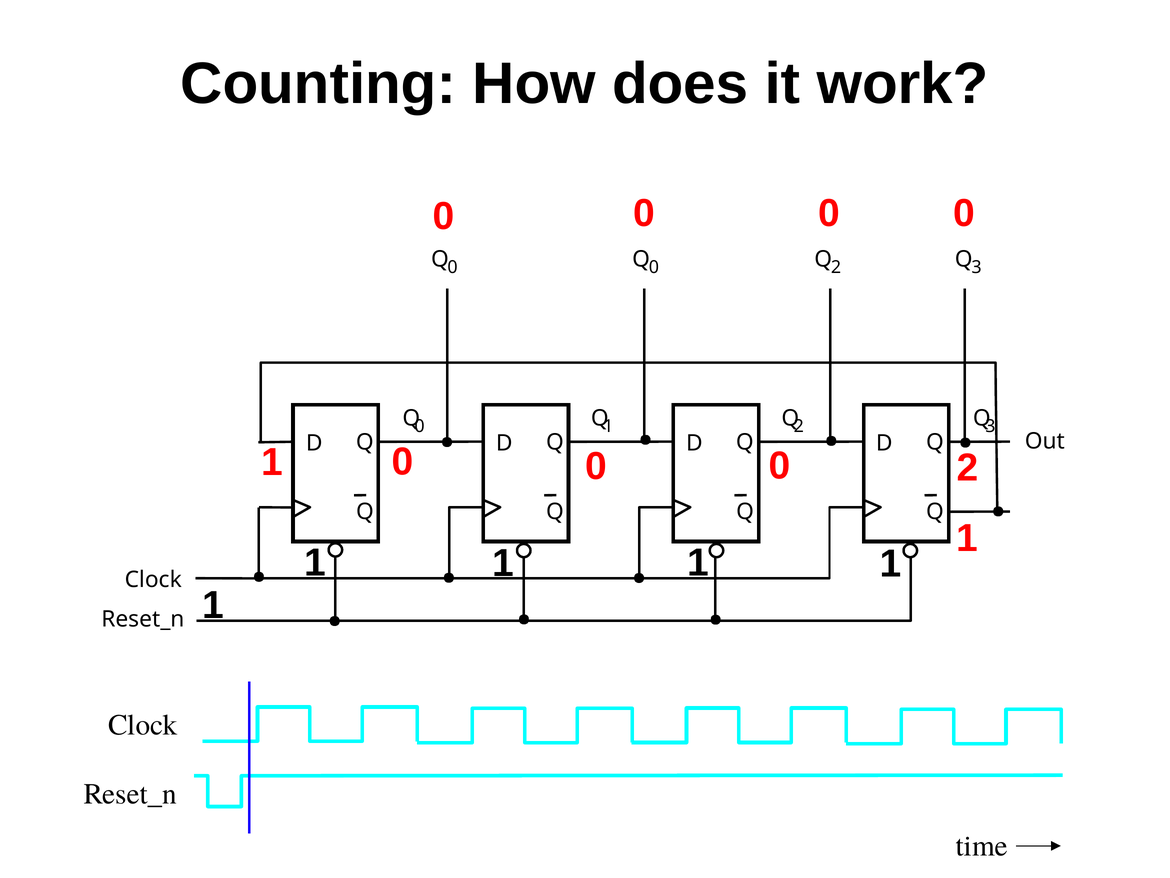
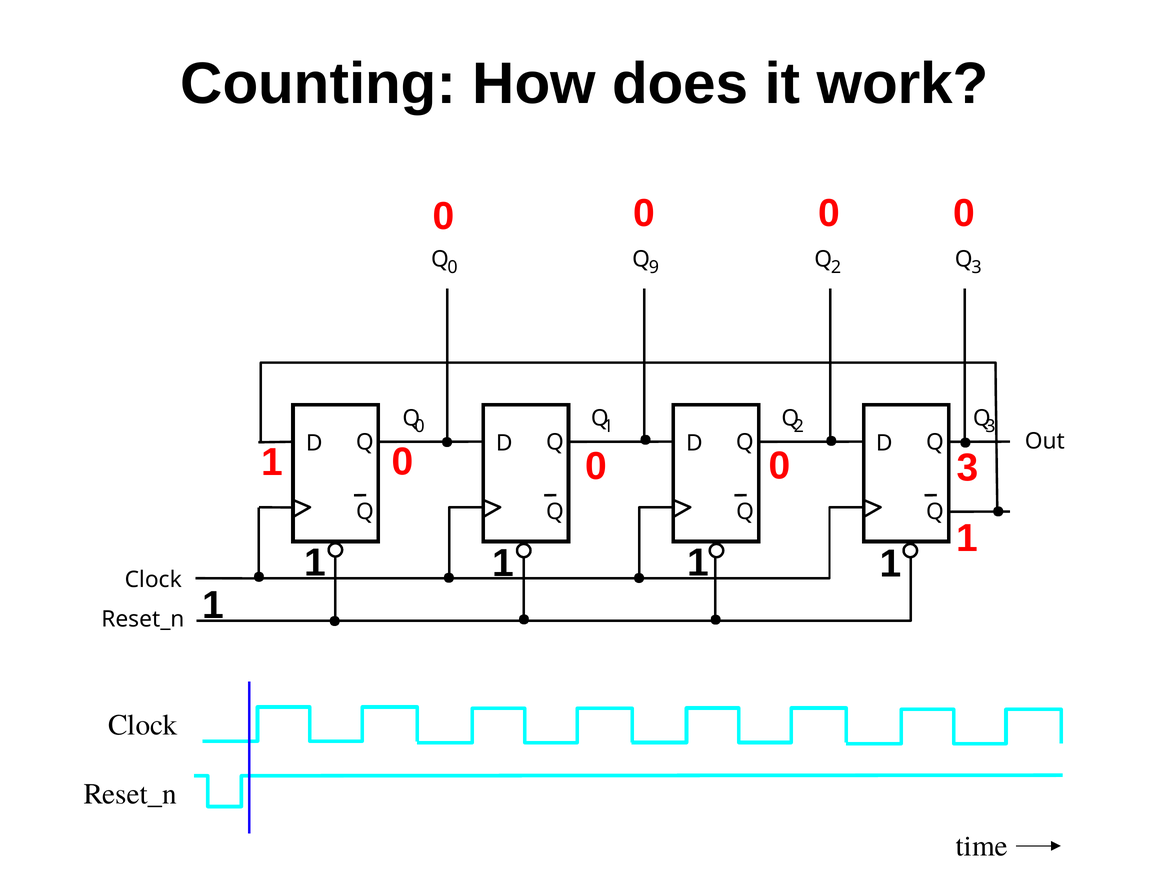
0 Q 0: 0 -> 9 (654, 267)
0 2: 2 -> 3 (968, 468)
